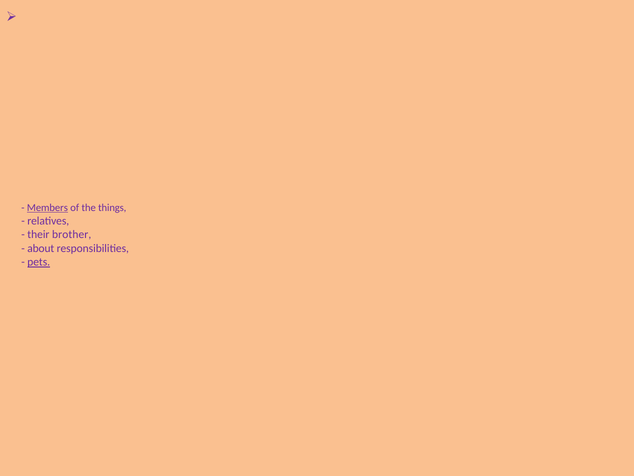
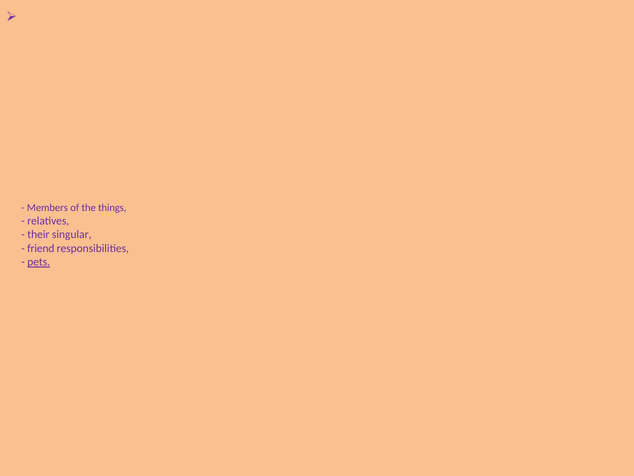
Members underline: present -> none (47, 207)
brother: brother -> singular (72, 234)
about: about -> friend (41, 248)
